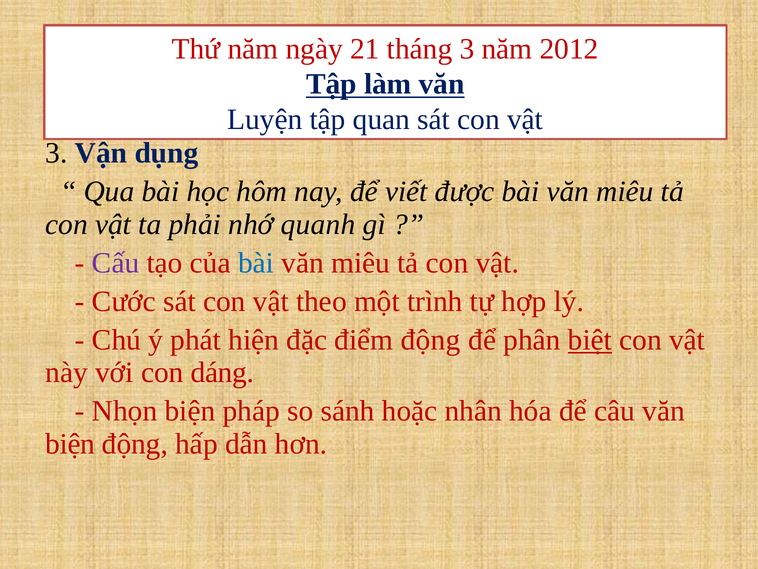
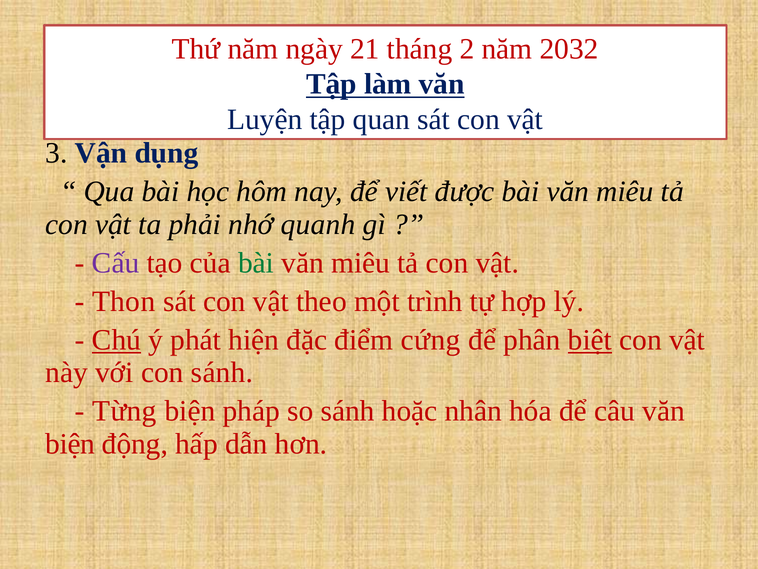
tháng 3: 3 -> 2 (467, 49)
2012: 2012 -> 2032 (569, 49)
bài colour: blue -> green (256, 263)
Cước: Cước -> Thon (124, 301)
Chú underline: none -> present (117, 340)
điểm động: động -> cứng (431, 340)
con dáng: dáng -> sánh (222, 372)
Nhọn: Nhọn -> Từng (125, 411)
